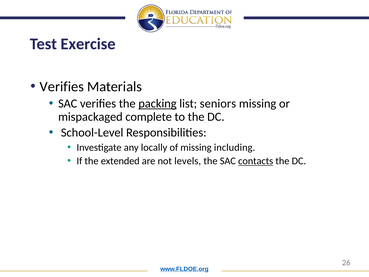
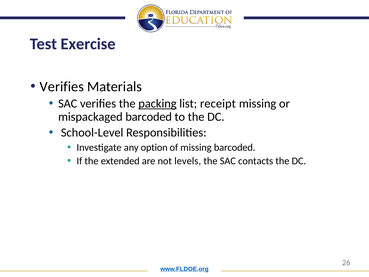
seniors: seniors -> receipt (218, 103)
mispackaged complete: complete -> barcoded (149, 117)
locally: locally -> option (154, 147)
missing including: including -> barcoded (235, 147)
contacts underline: present -> none (256, 161)
